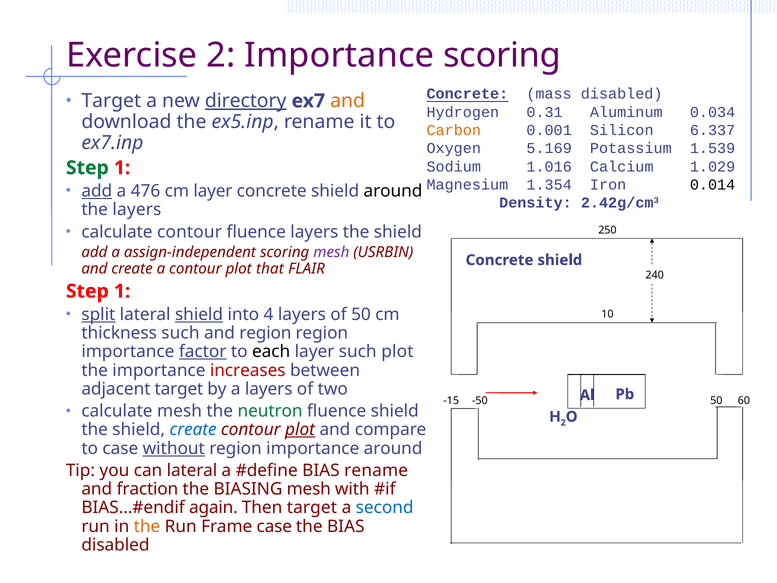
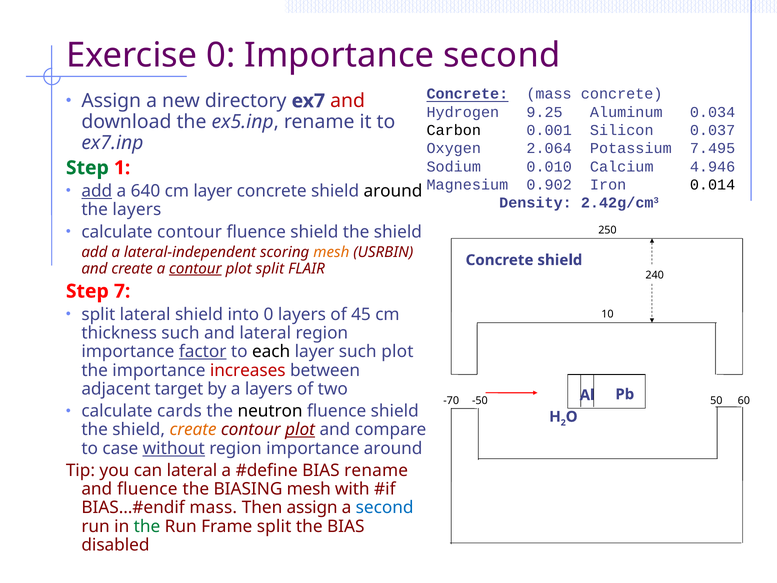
Exercise 2: 2 -> 0 (221, 55)
Importance scoring: scoring -> second (502, 55)
mass disabled: disabled -> concrete (622, 94)
Target: Target -> Assign (111, 101)
directory underline: present -> none (246, 101)
and colour: orange -> red (348, 101)
0.31: 0.31 -> 9.25 (545, 112)
Carbon colour: orange -> black (454, 130)
6.337: 6.337 -> 0.037 (713, 130)
5.169: 5.169 -> 2.064 (549, 148)
1.539: 1.539 -> 7.495 (713, 148)
1.016: 1.016 -> 0.010 (549, 167)
1.029: 1.029 -> 4.946 (713, 167)
1.354: 1.354 -> 0.902 (549, 185)
476: 476 -> 640 (145, 191)
layers: layers -> shield (314, 232)
assign-independent: assign-independent -> lateral-independent (190, 252)
mesh colour: purple -> orange (331, 252)
contour underline: none -> present (195, 269)
plot that: that -> split (270, 269)
1: 1 -> 7 (122, 291)
split underline: present -> none (98, 314)
shield underline: present -> none (199, 314)
into 4: 4 -> 0 (269, 314)
of 50: 50 -> 45 (361, 314)
and region: region -> lateral (265, 333)
-15: -15 -> -70 (451, 401)
calculate mesh: mesh -> cards (179, 411)
neutron colour: green -> black (270, 411)
create colour: blue -> orange (193, 430)
and fraction: fraction -> fluence (147, 489)
again: again -> mass (213, 508)
Then target: target -> assign (312, 508)
the colour: orange -> green (147, 526)
Frame case: case -> split (274, 526)
